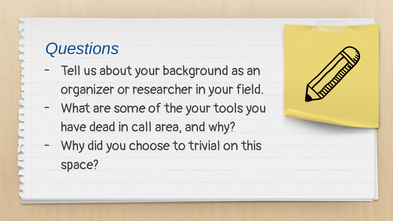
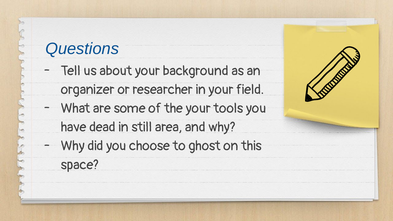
call: call -> still (142, 127)
trivial: trivial -> ghost (205, 146)
